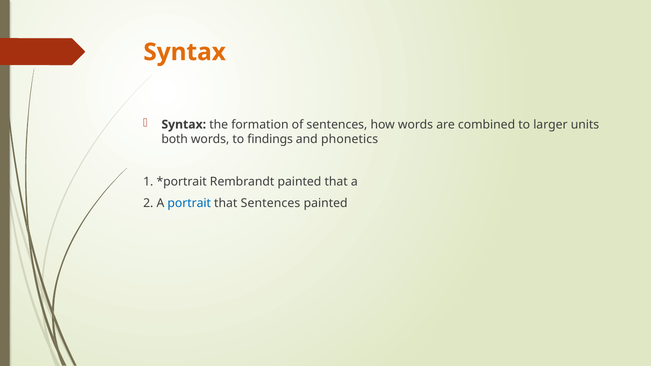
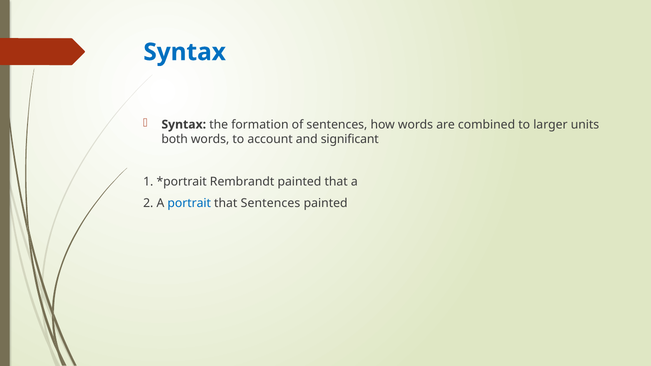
Syntax colour: orange -> blue (185, 52)
findings: findings -> account (270, 139)
phonetics: phonetics -> significant (350, 139)
